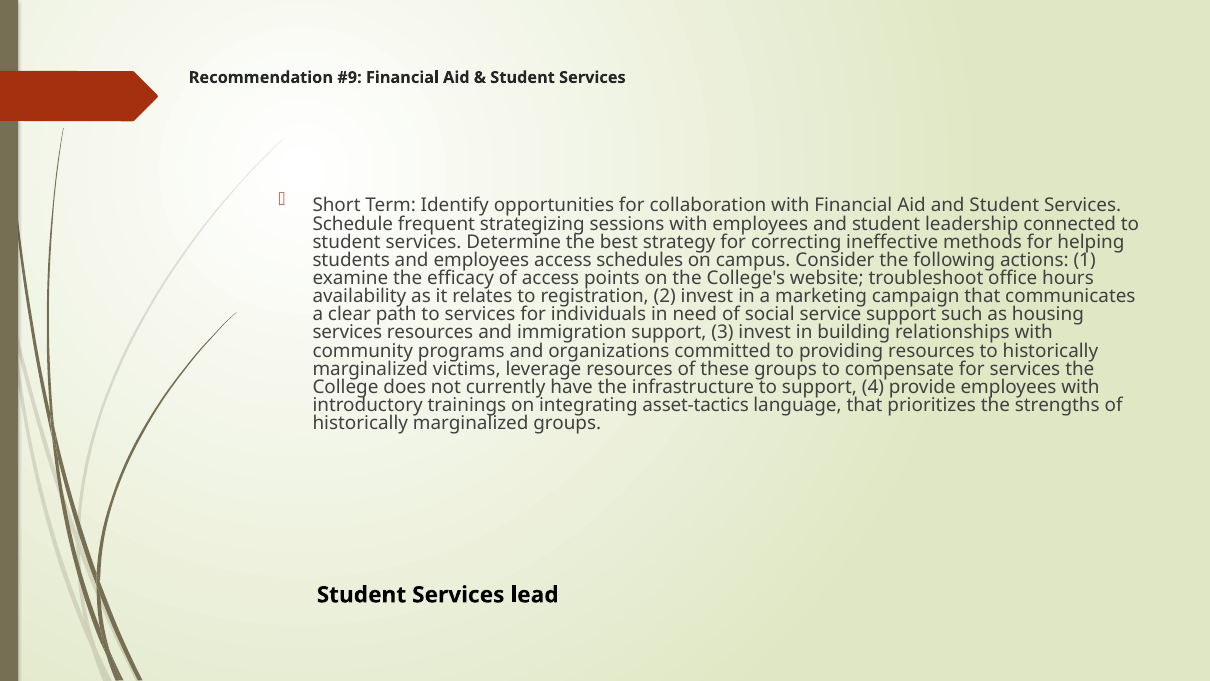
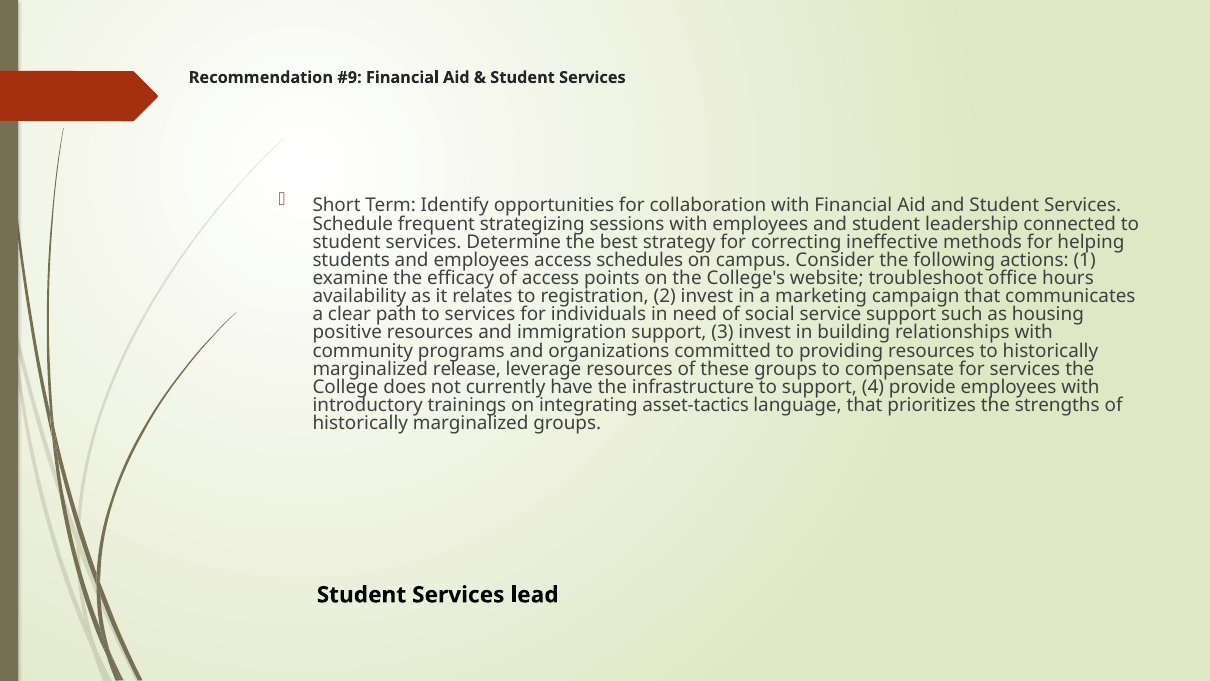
services: services -> positive (347, 333)
victims: victims -> release (467, 369)
